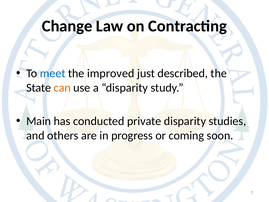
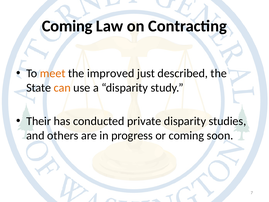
Change: Change -> Coming (67, 26)
meet colour: blue -> orange (53, 73)
Main: Main -> Their (39, 121)
